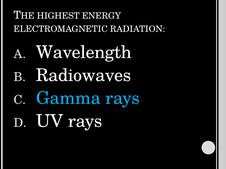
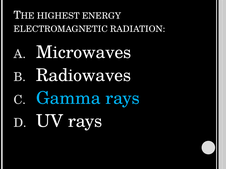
Wavelength: Wavelength -> Microwaves (84, 52)
